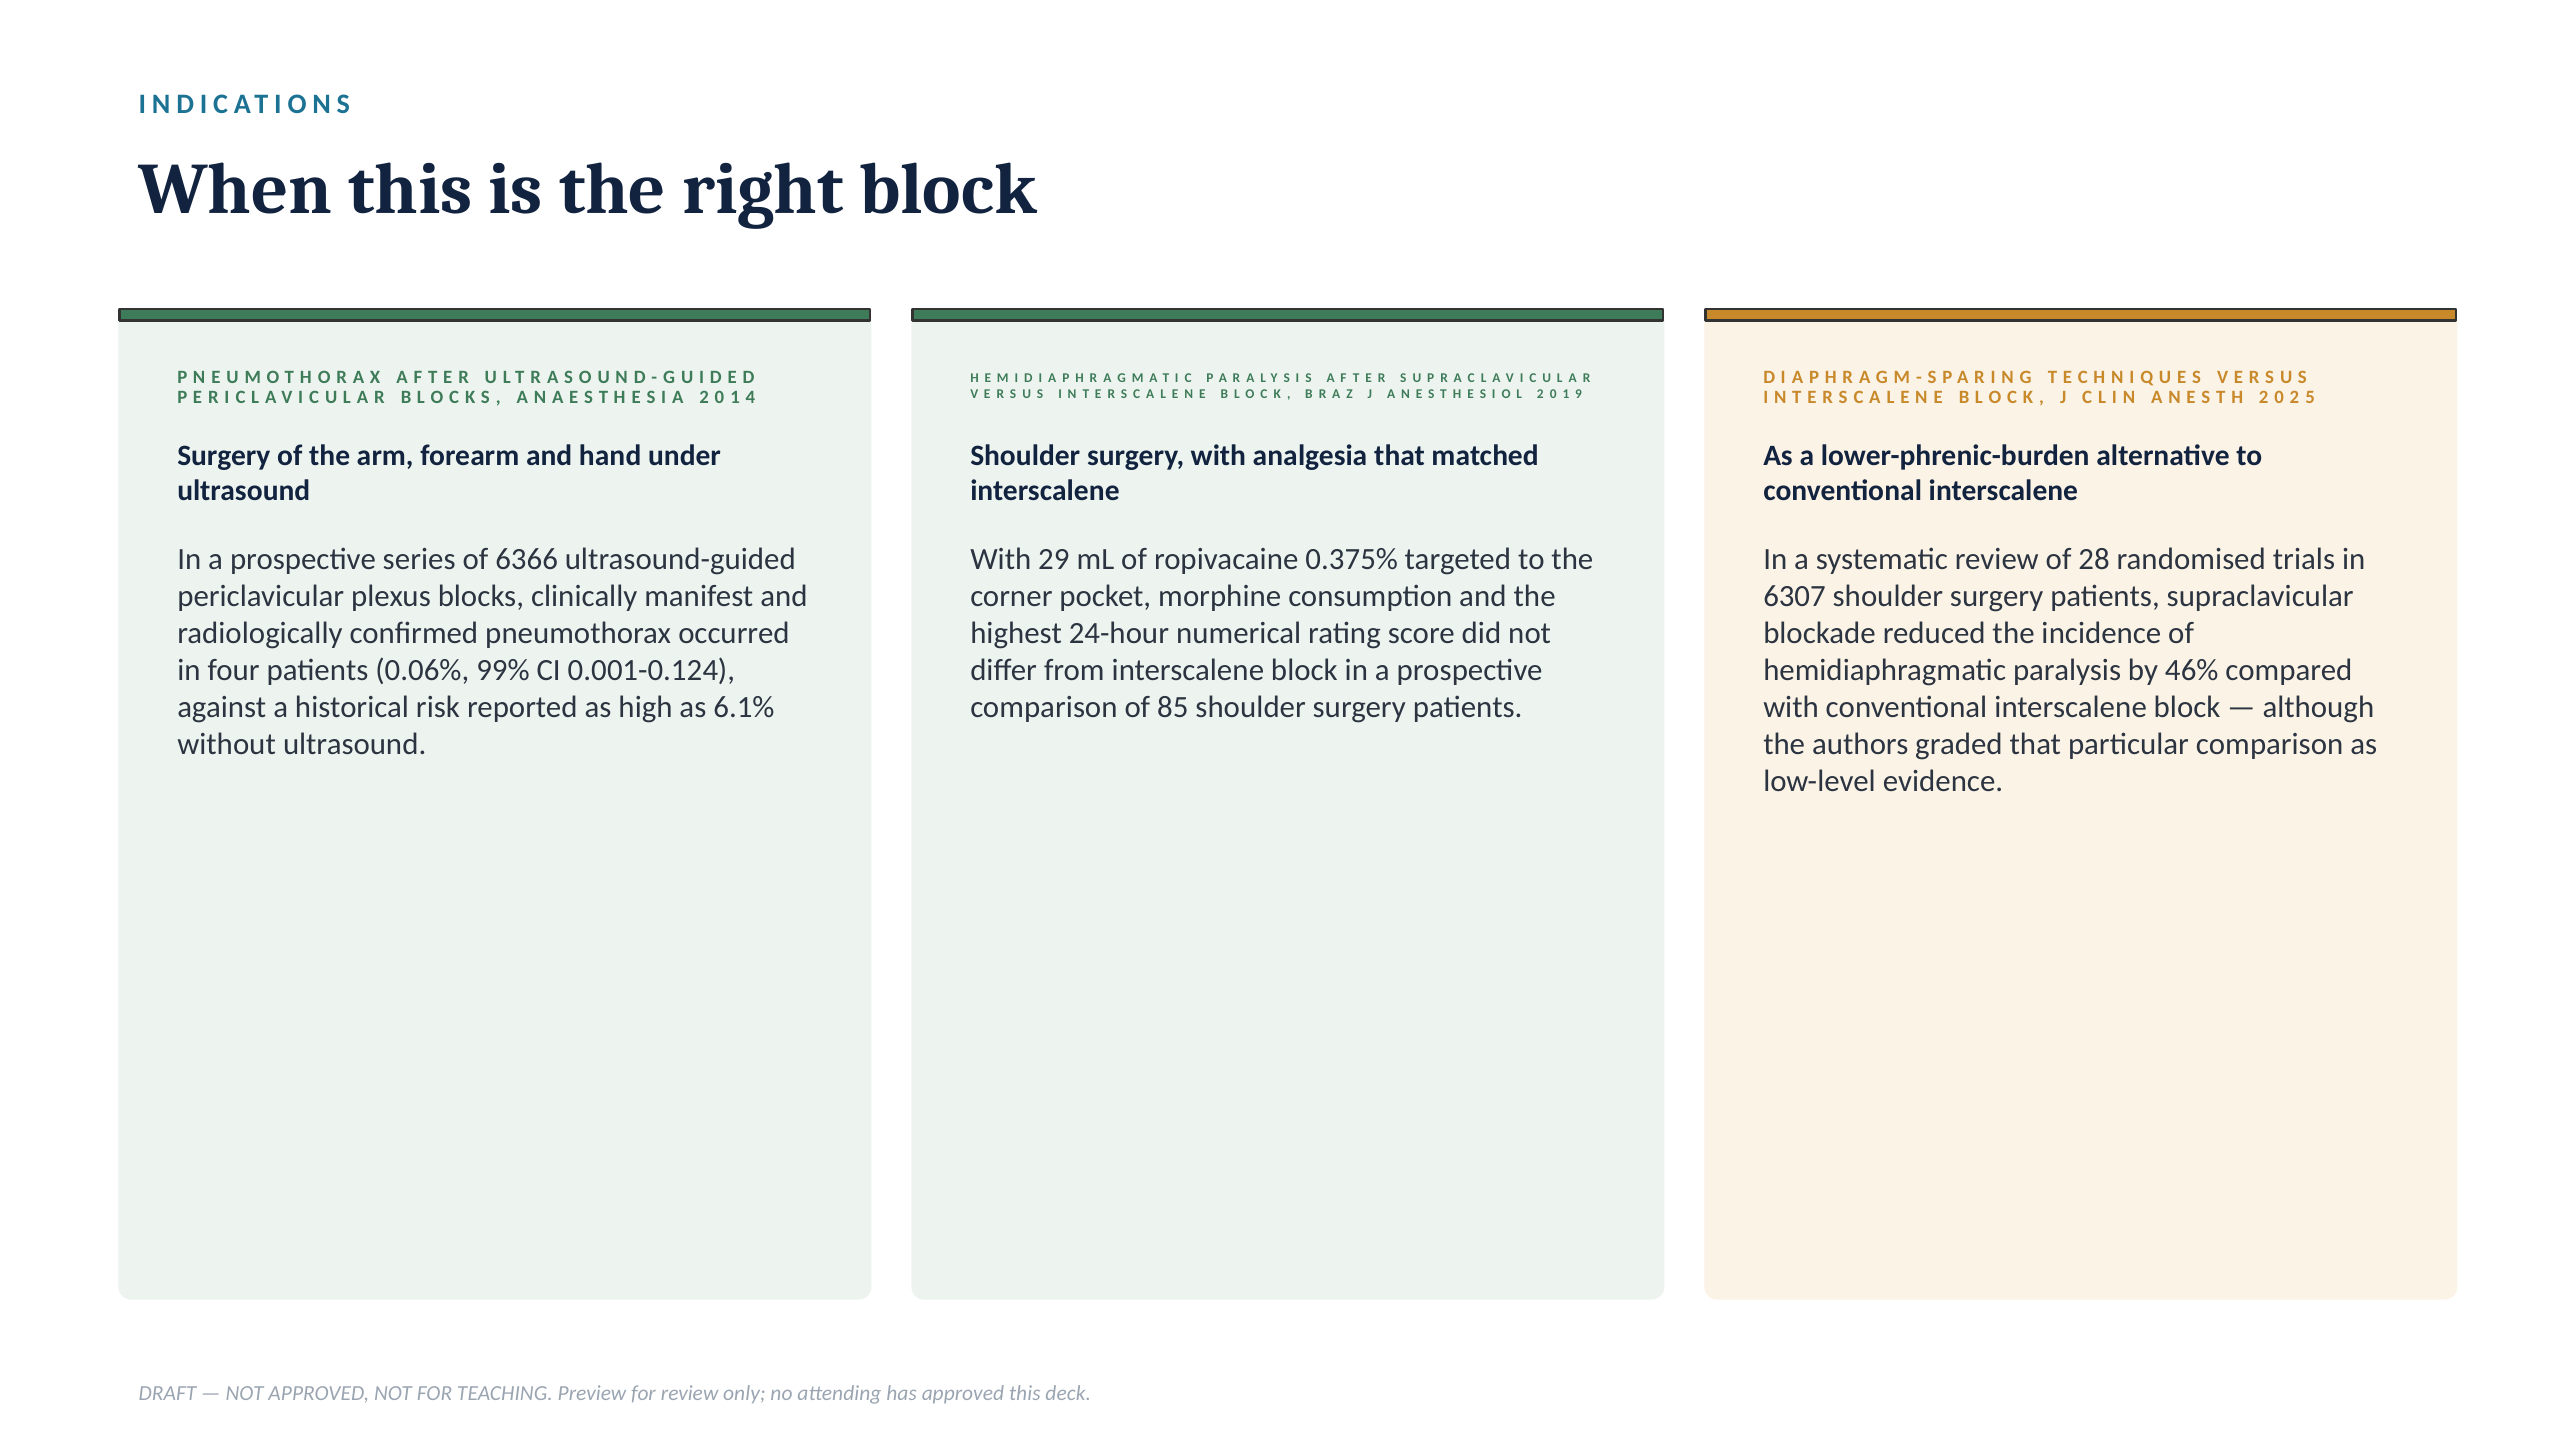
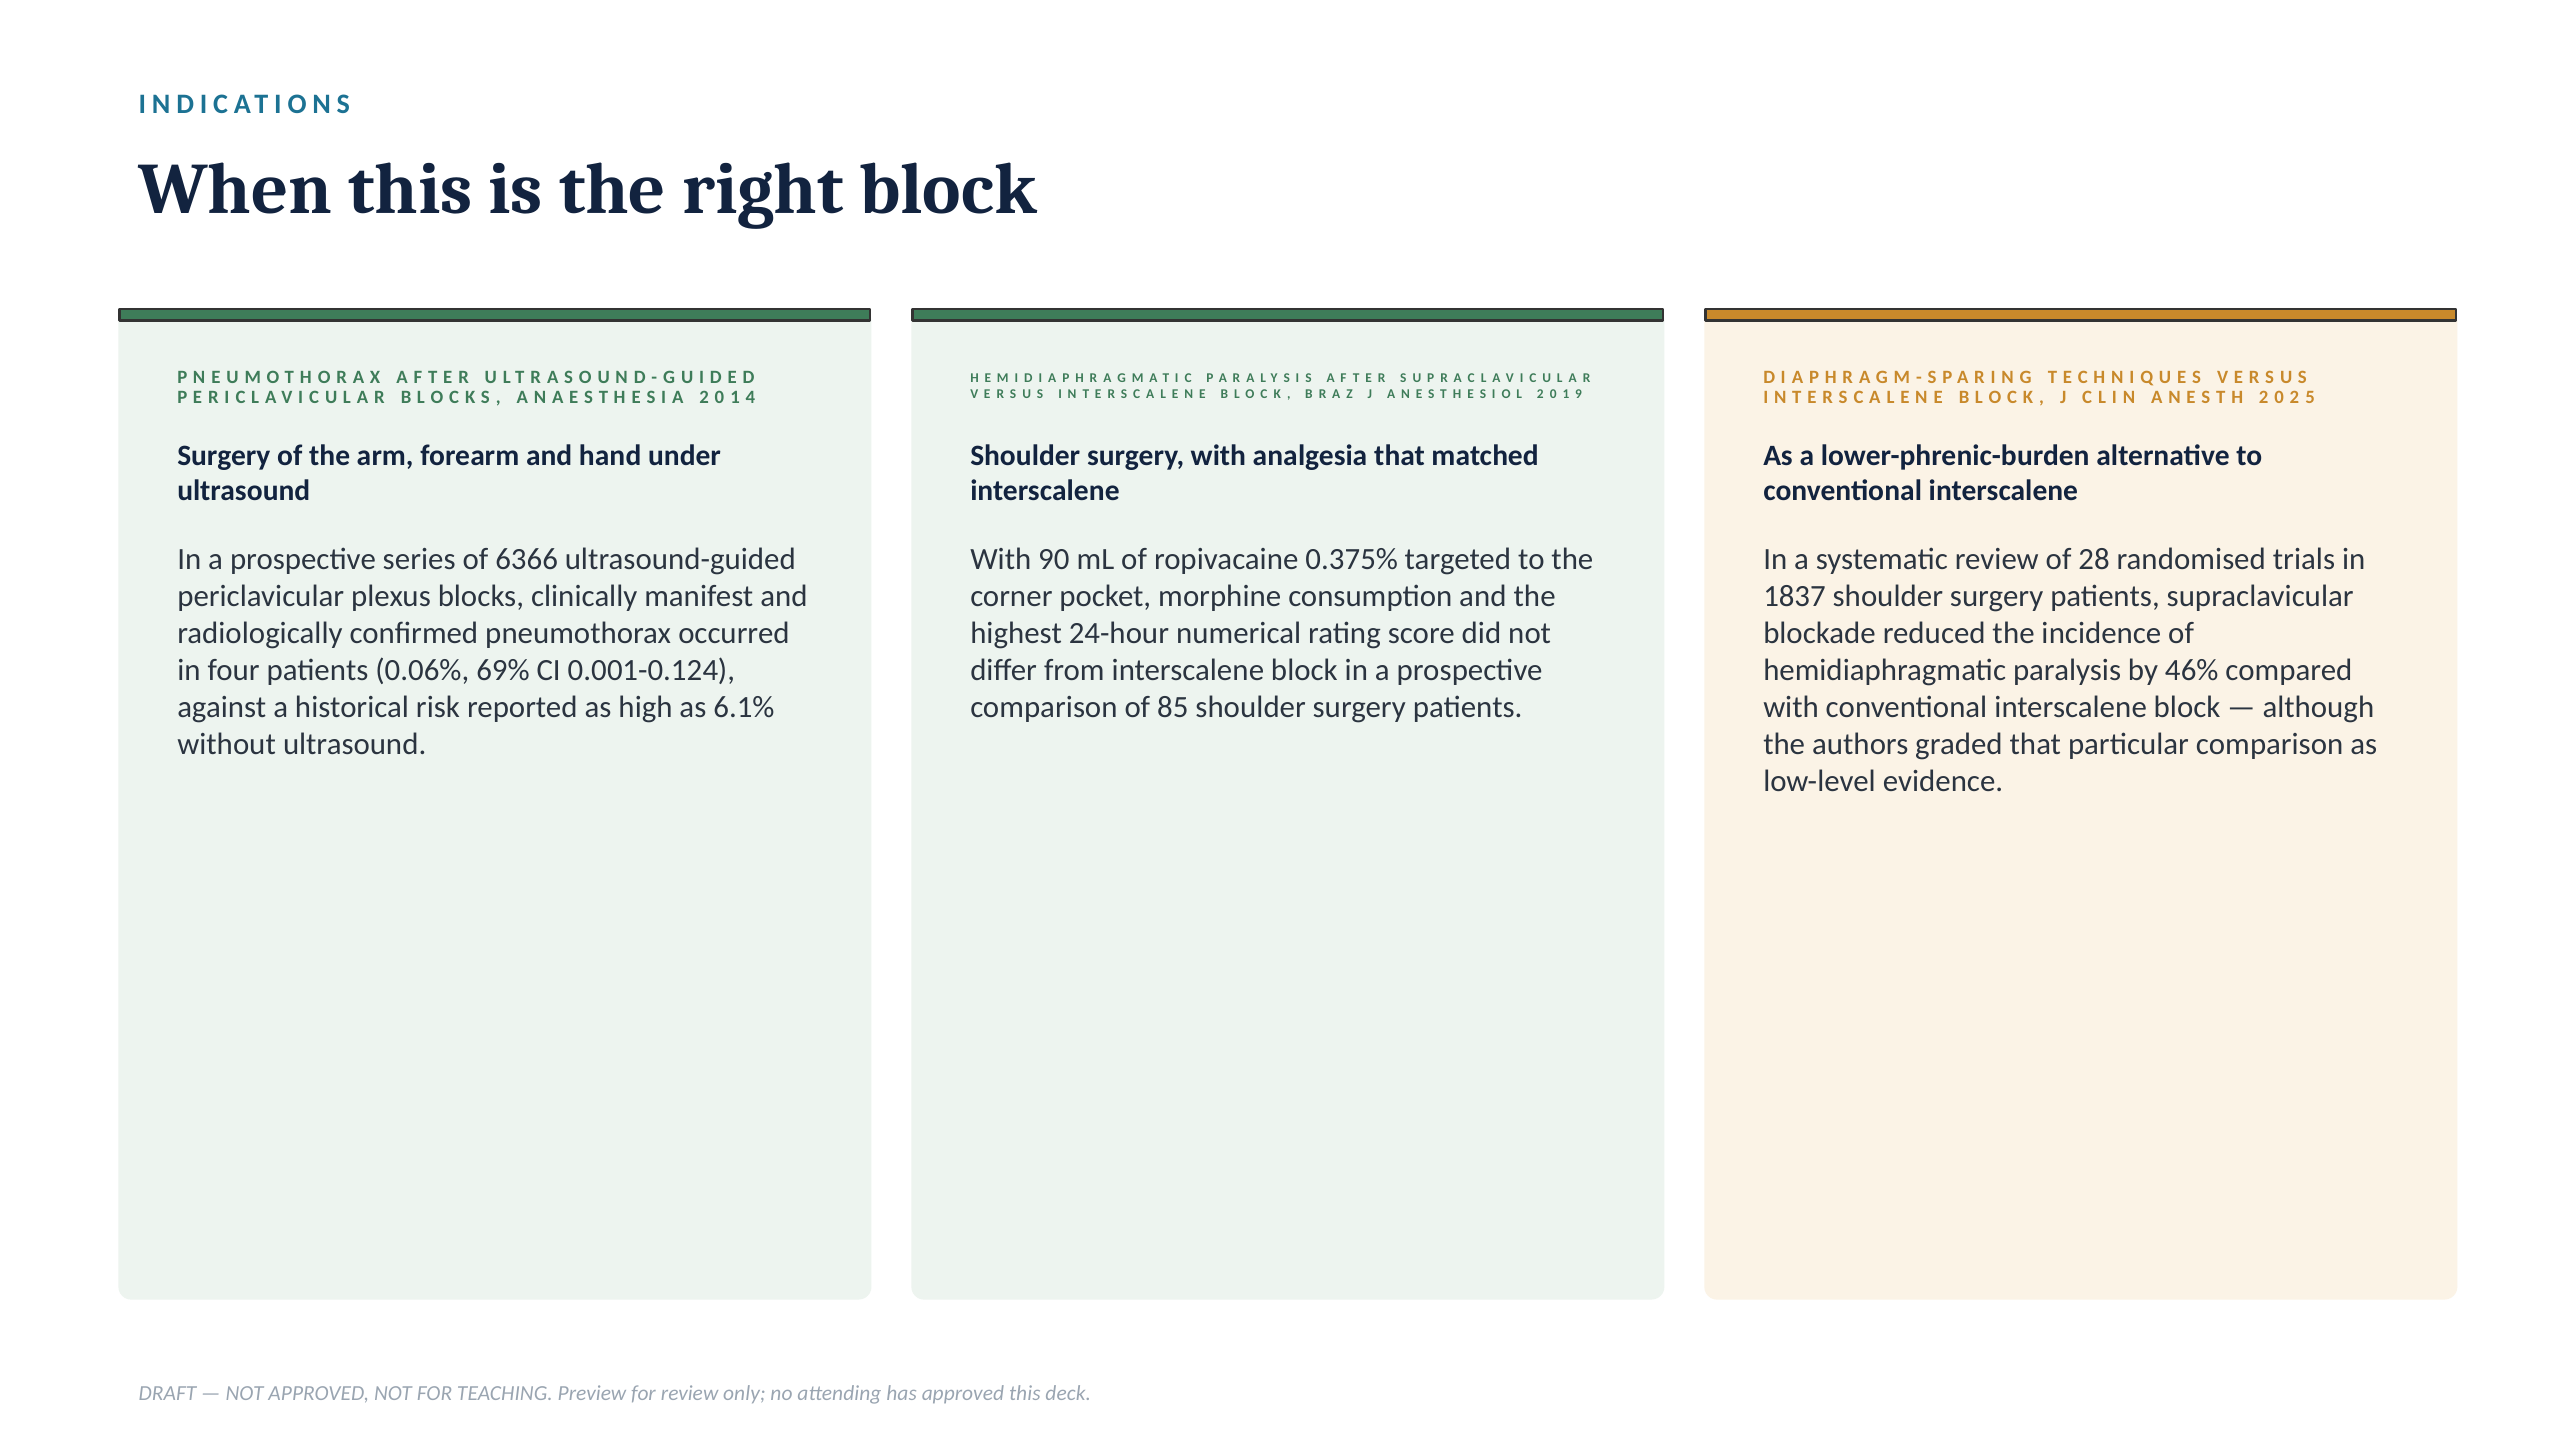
29: 29 -> 90 (1054, 559)
6307: 6307 -> 1837 (1794, 596)
99%: 99% -> 69% (503, 671)
